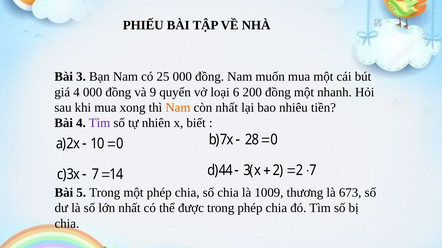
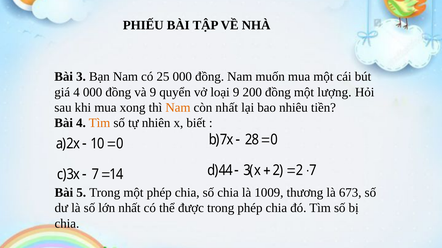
loại 6: 6 -> 9 (236, 92)
nhanh: nhanh -> lượng (334, 92)
Tìm colour: purple -> orange (100, 123)
